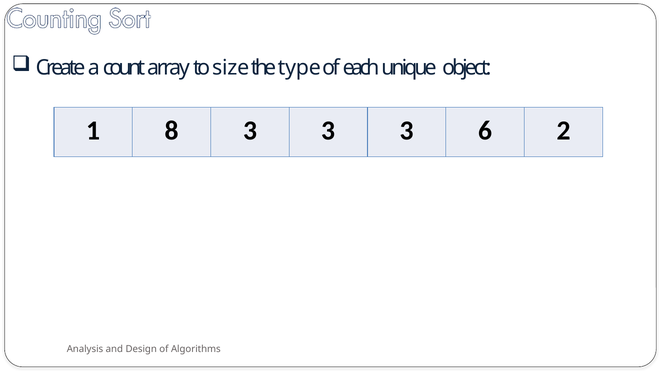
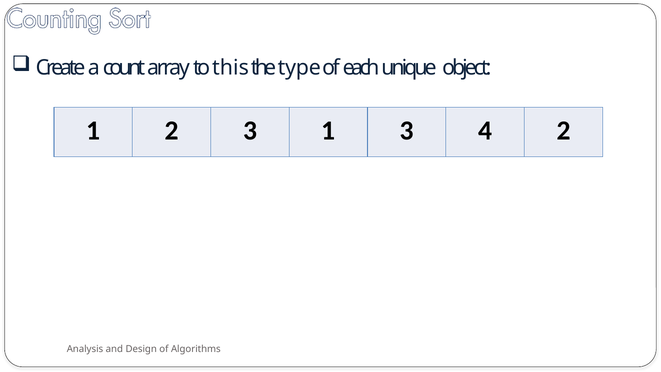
size: size -> this (230, 68)
1 8: 8 -> 2 (172, 131)
3: 3 -> 1 (328, 131)
6: 6 -> 4 (485, 131)
